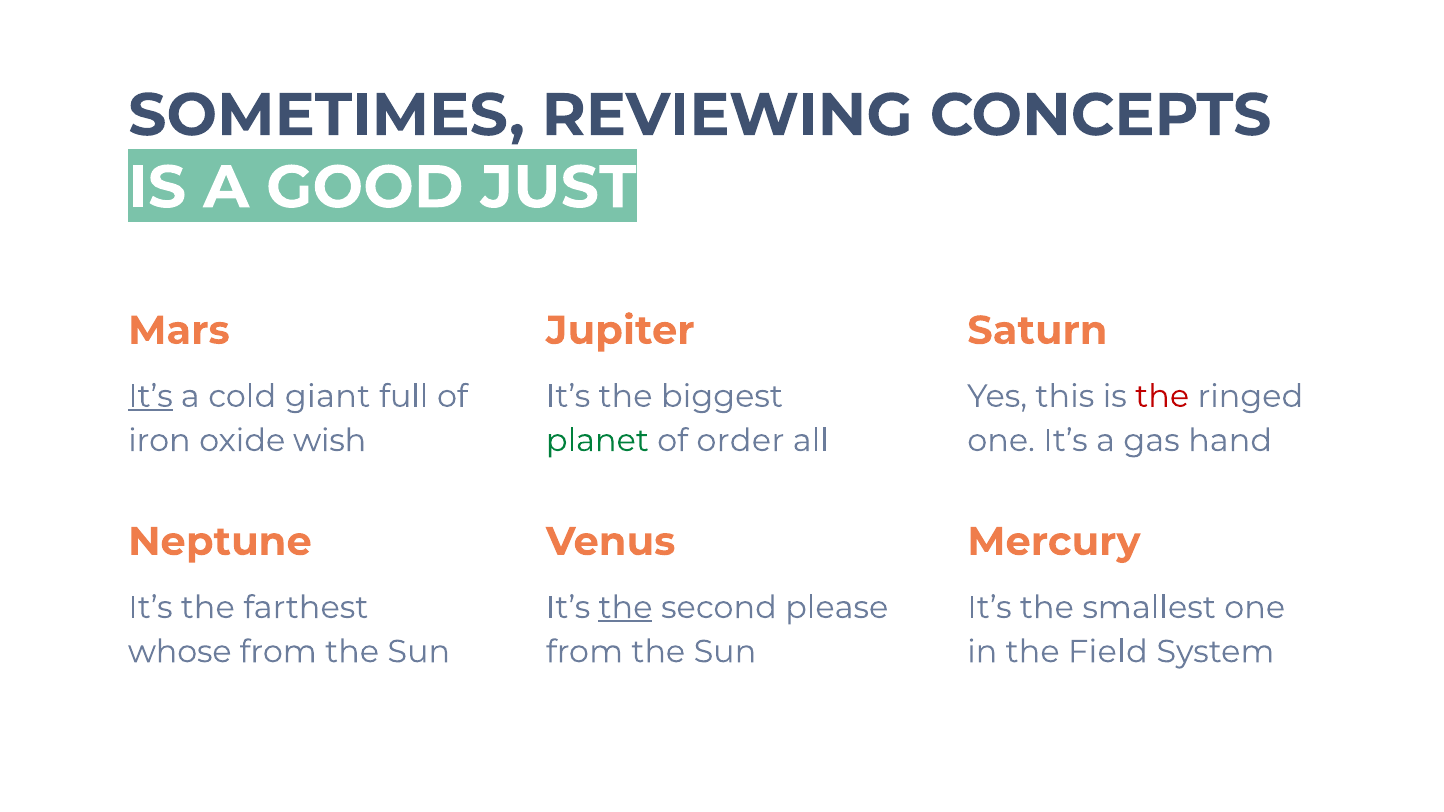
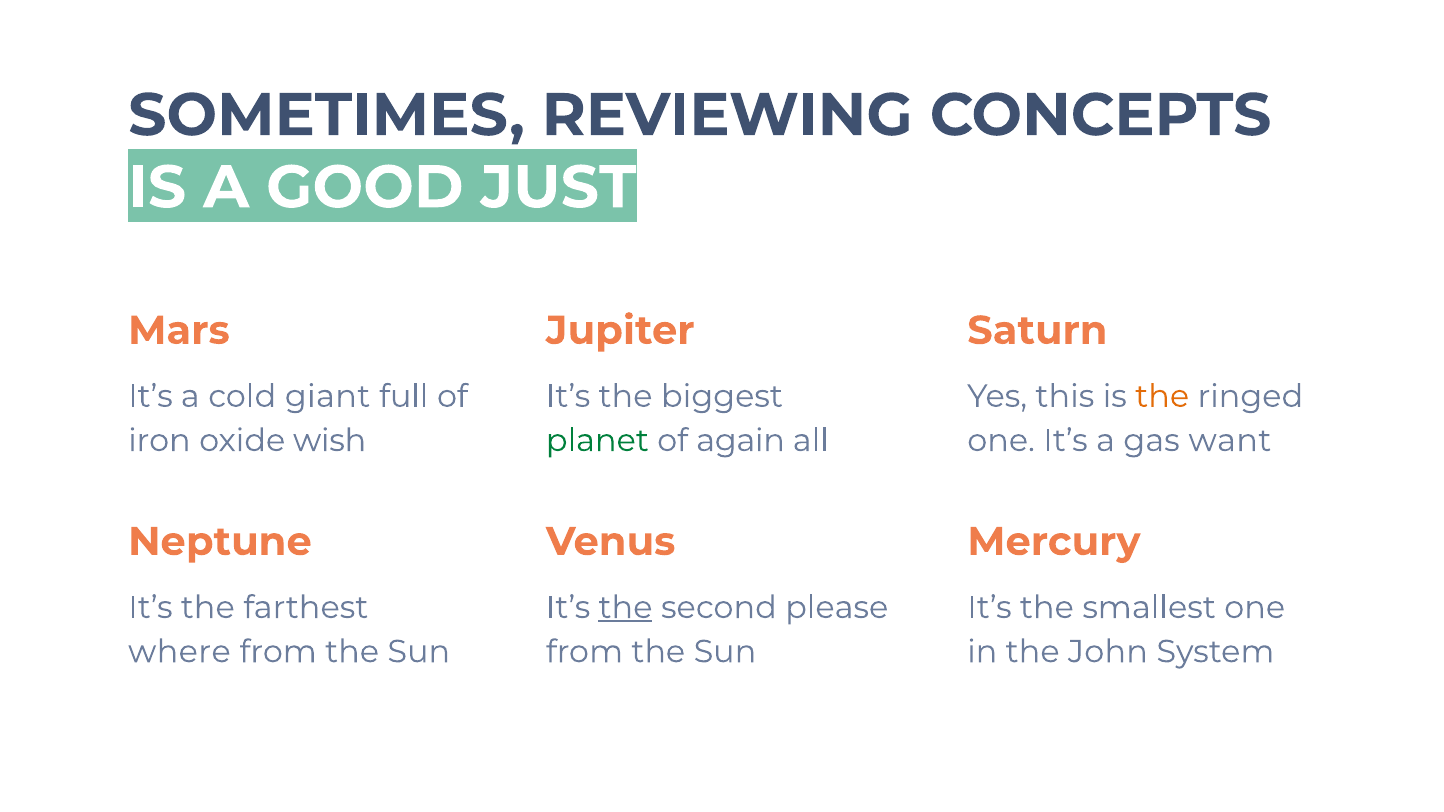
It’s underline: present -> none (150, 396)
the colour: red -> orange (1162, 396)
order: order -> again (741, 441)
hand: hand -> want (1230, 441)
whose: whose -> where (179, 652)
Field: Field -> John (1108, 652)
